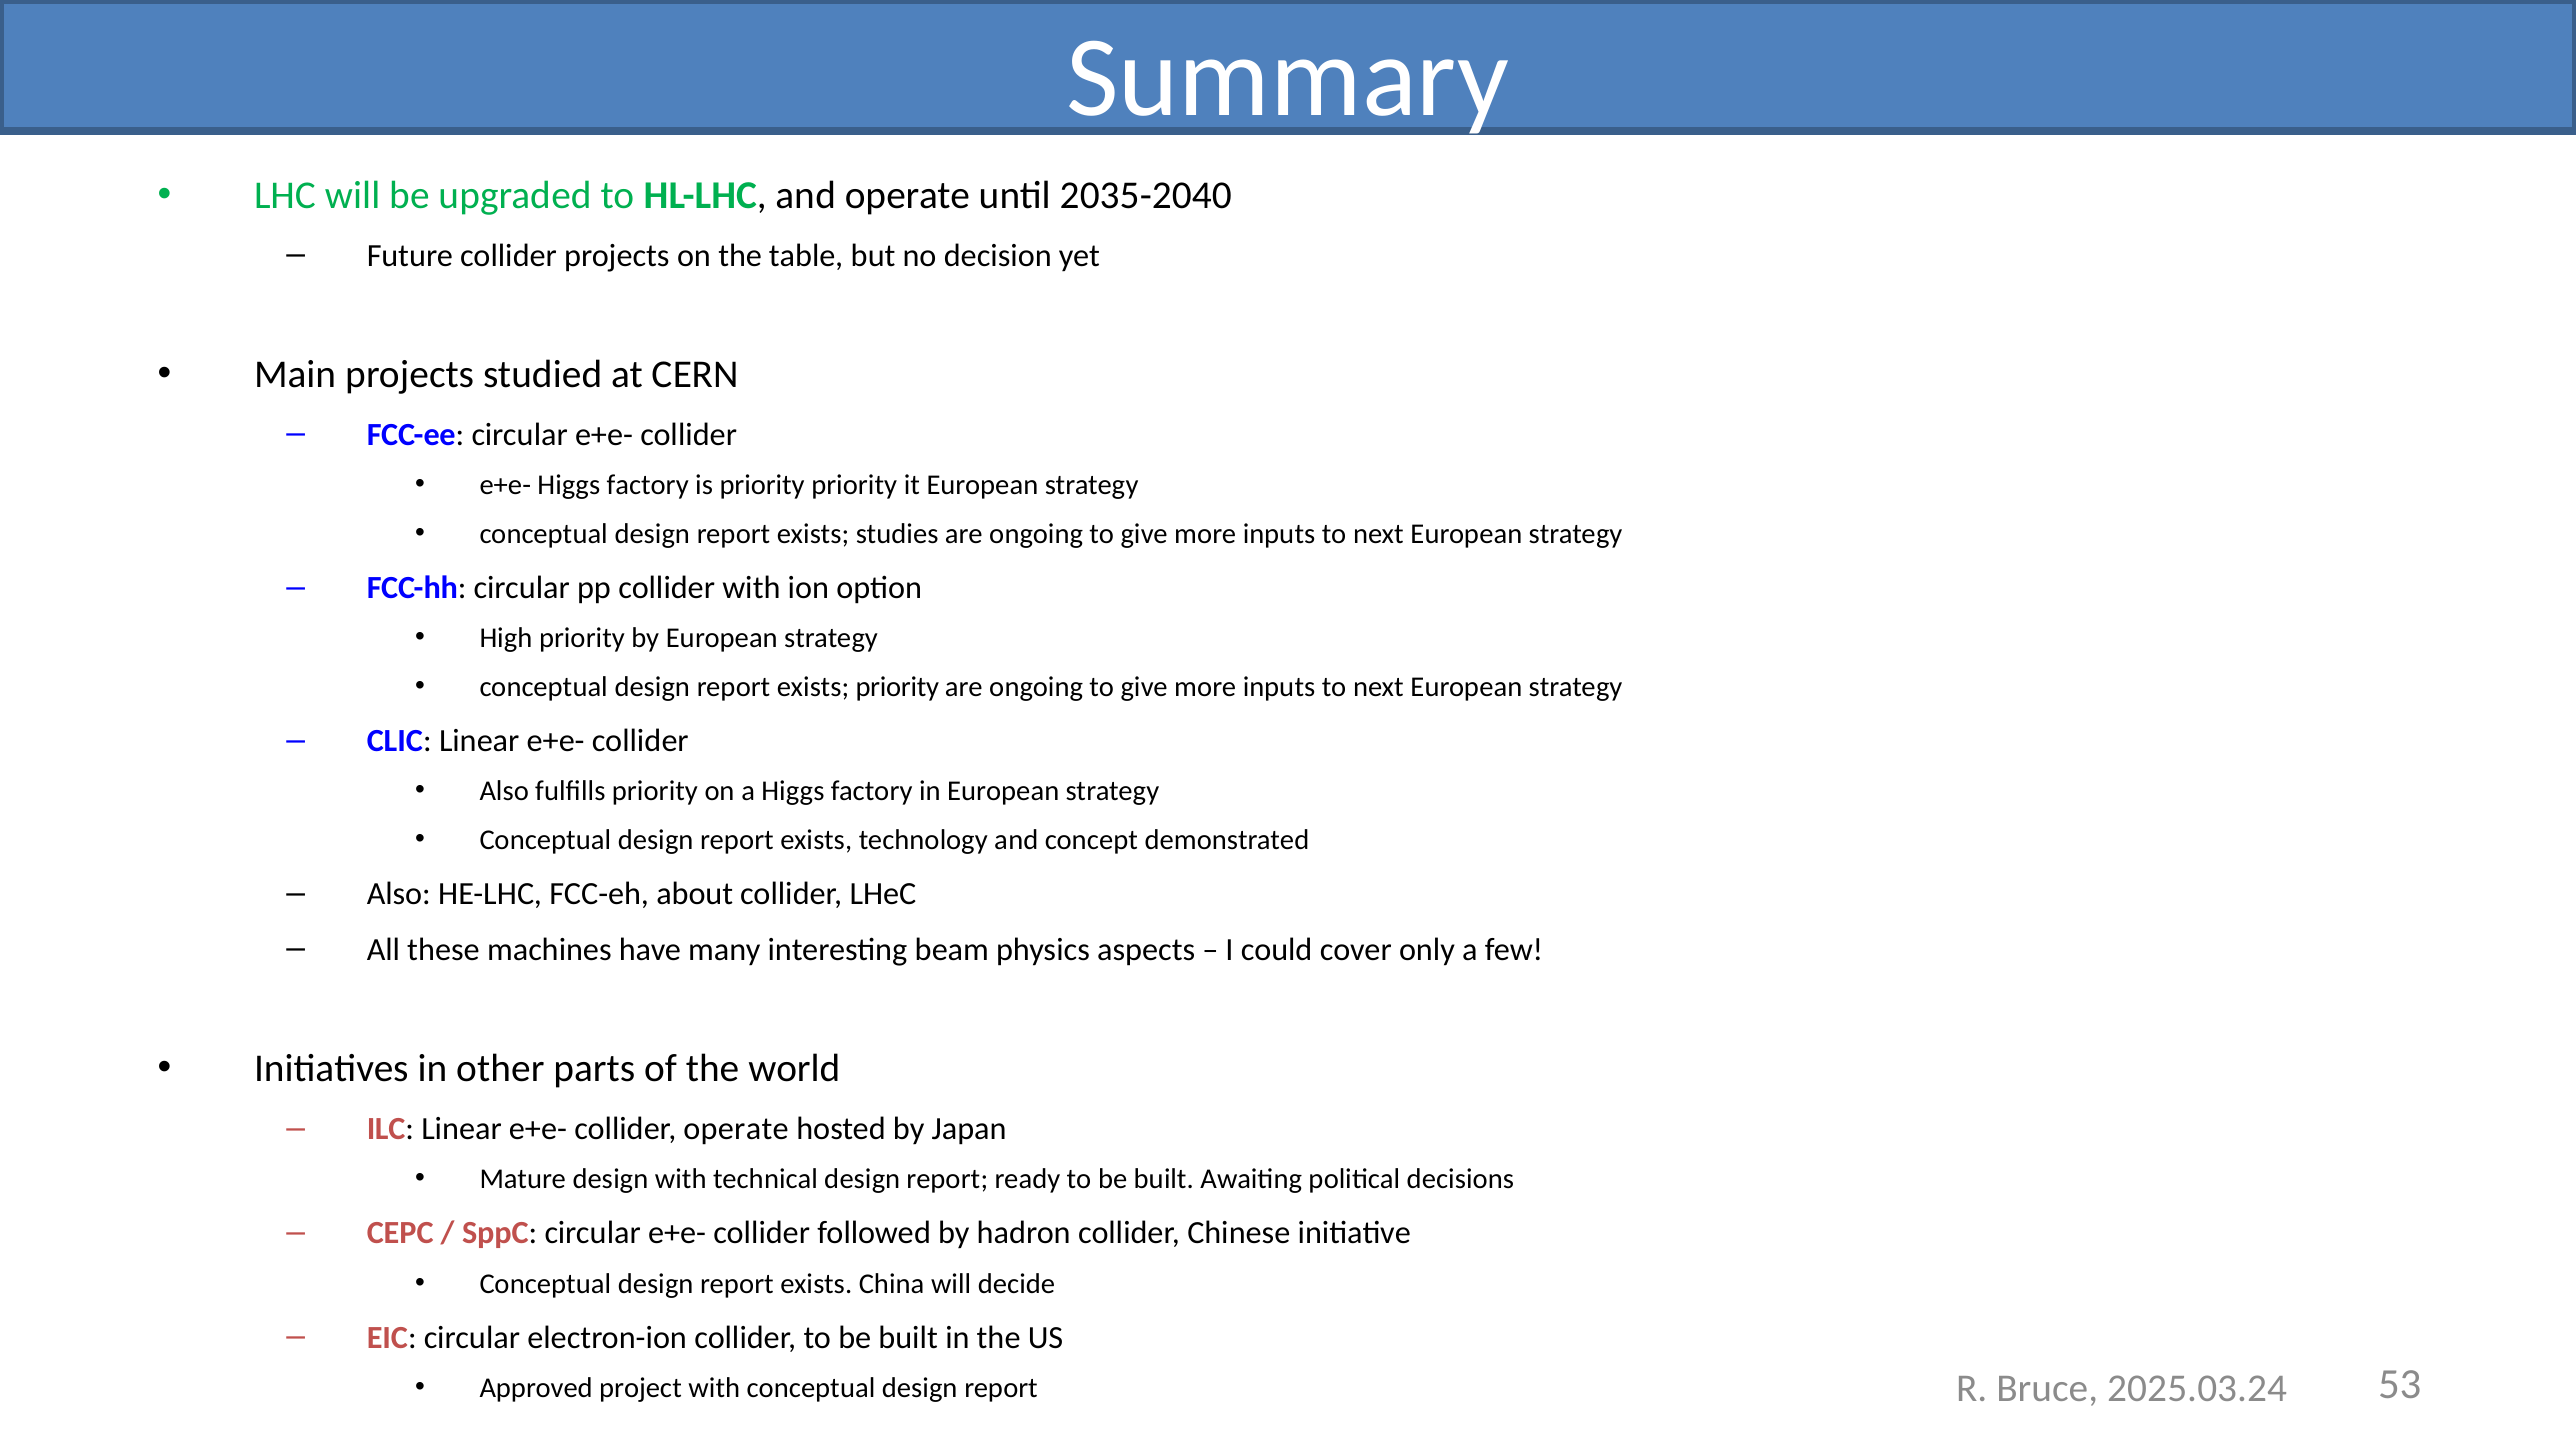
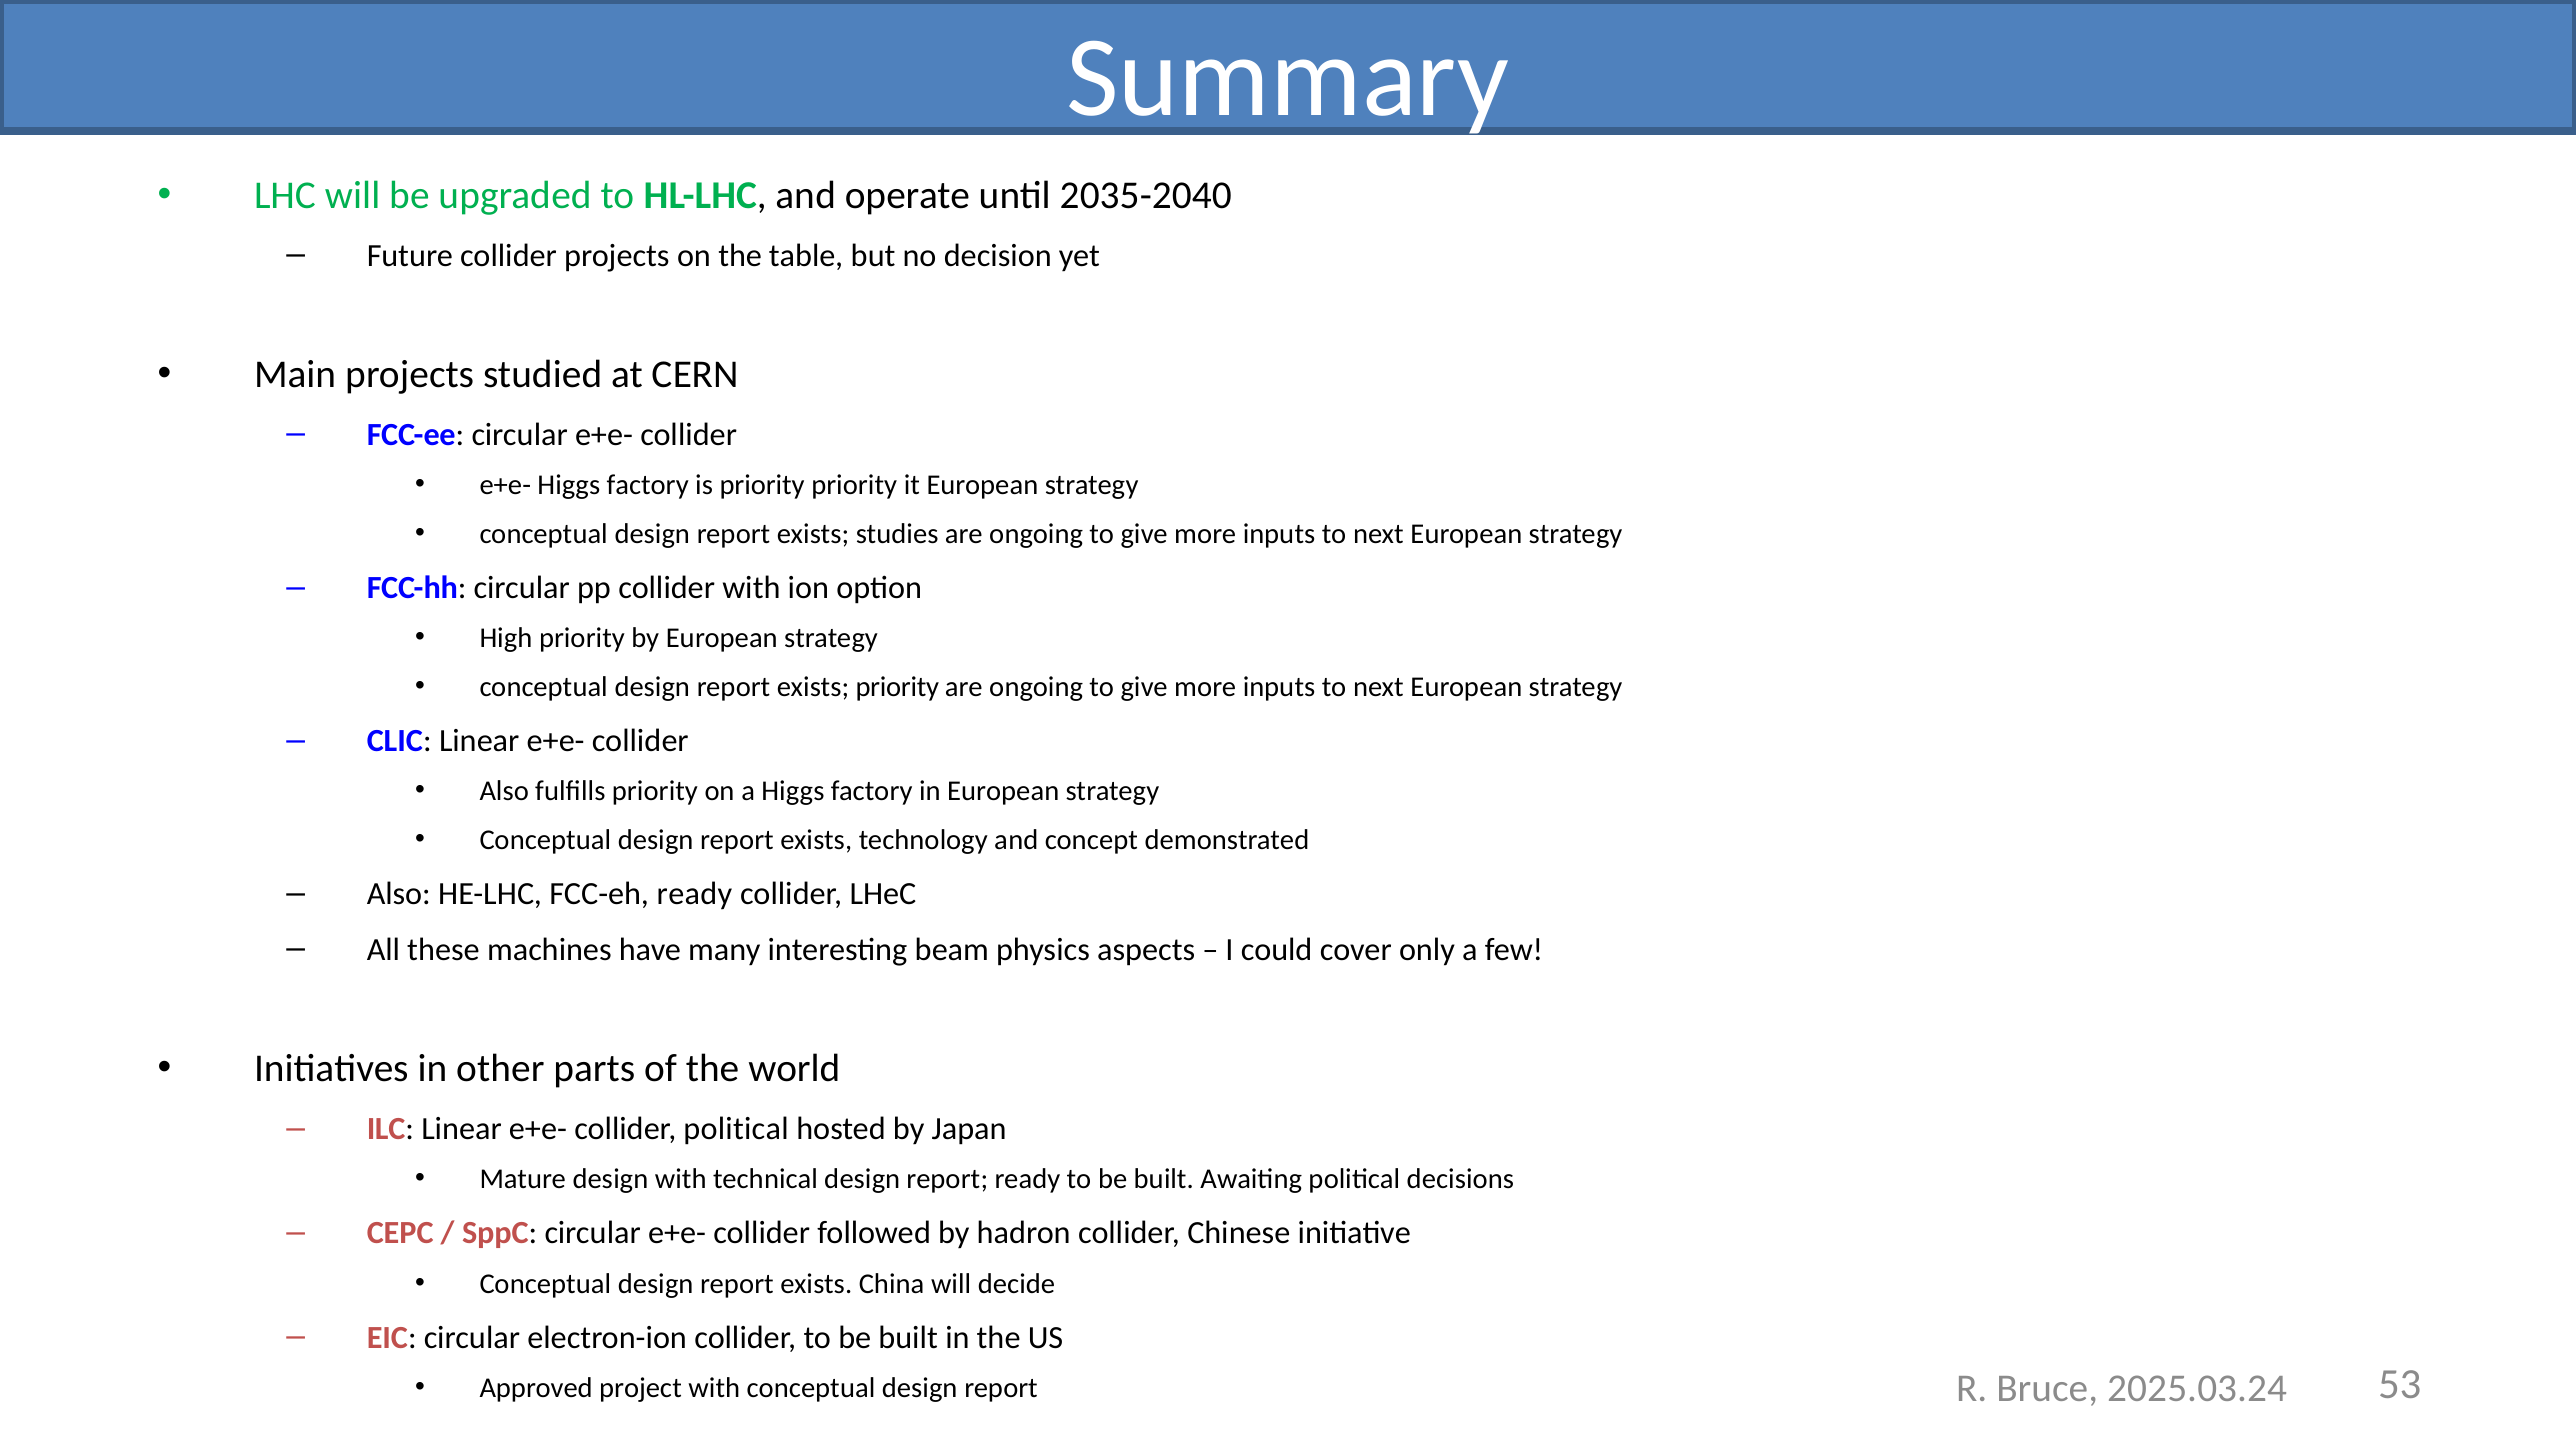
FCC-eh about: about -> ready (694, 894)
collider operate: operate -> political (736, 1129)
